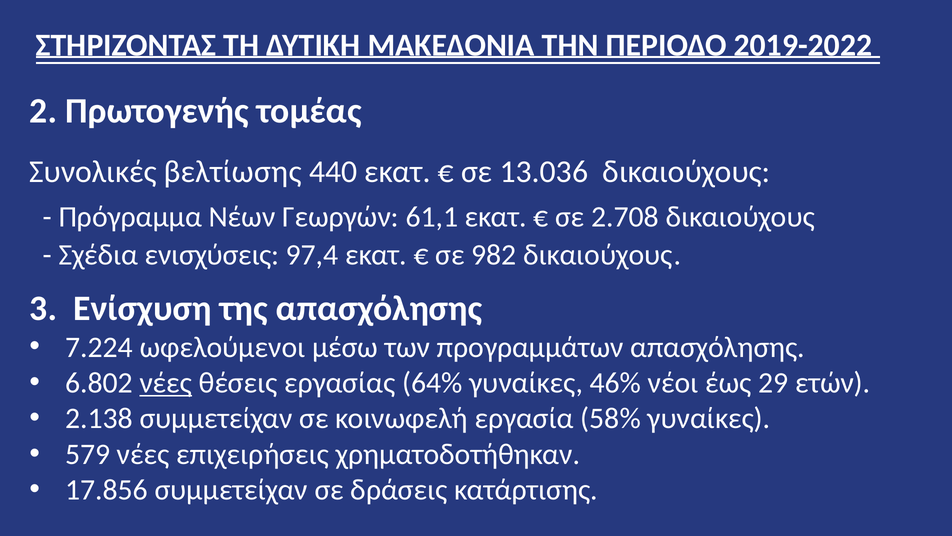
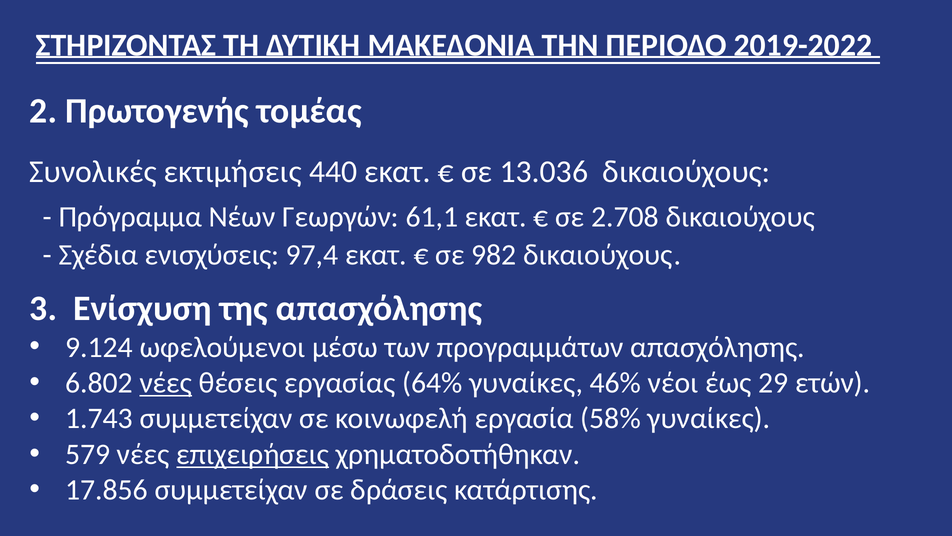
βελτίωσης: βελτίωσης -> εκτιμήσεις (233, 172)
7.224: 7.224 -> 9.124 (99, 347)
2.138: 2.138 -> 1.743 (99, 418)
επιχειρήσεις underline: none -> present (253, 454)
